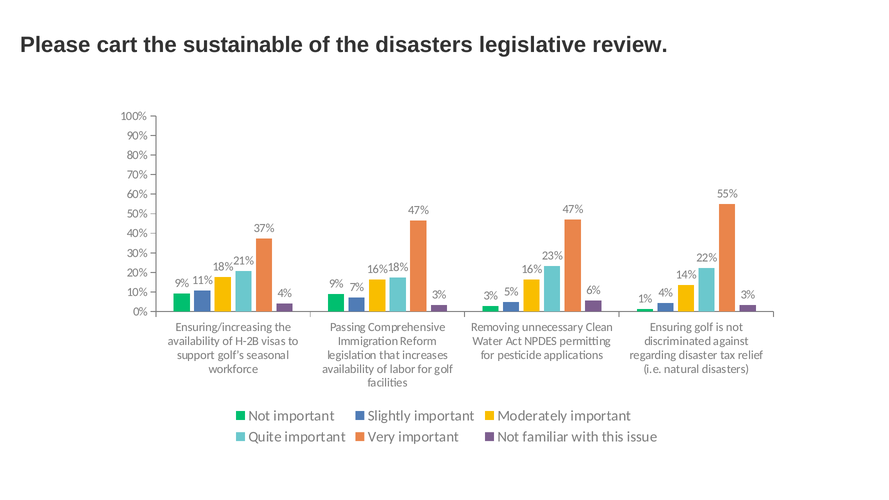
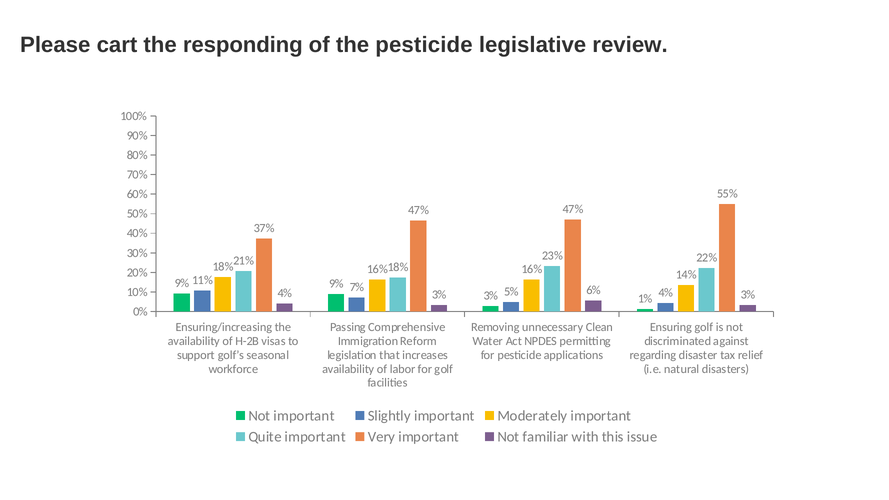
sustainable: sustainable -> responding (243, 45)
the disasters: disasters -> pesticide (424, 45)
